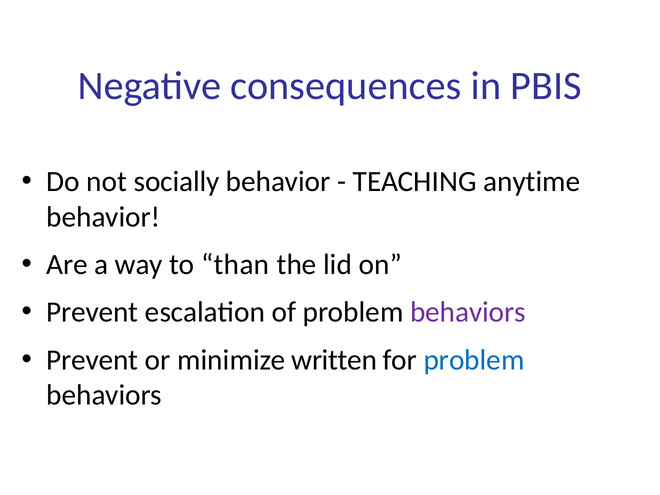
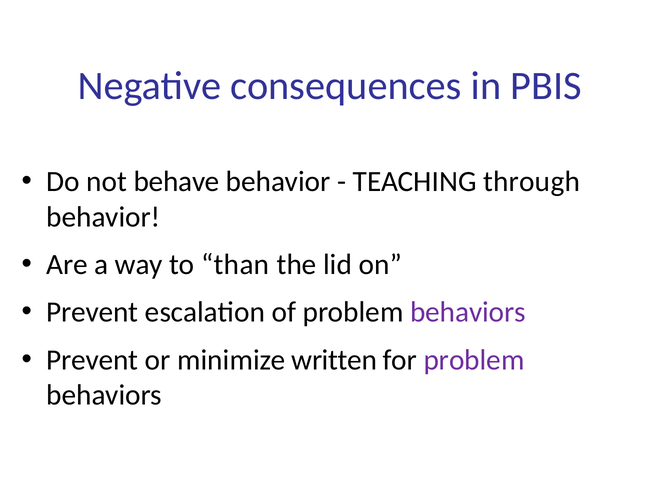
socially: socially -> behave (177, 182)
anytime: anytime -> through (532, 182)
problem colour: blue -> purple (474, 360)
